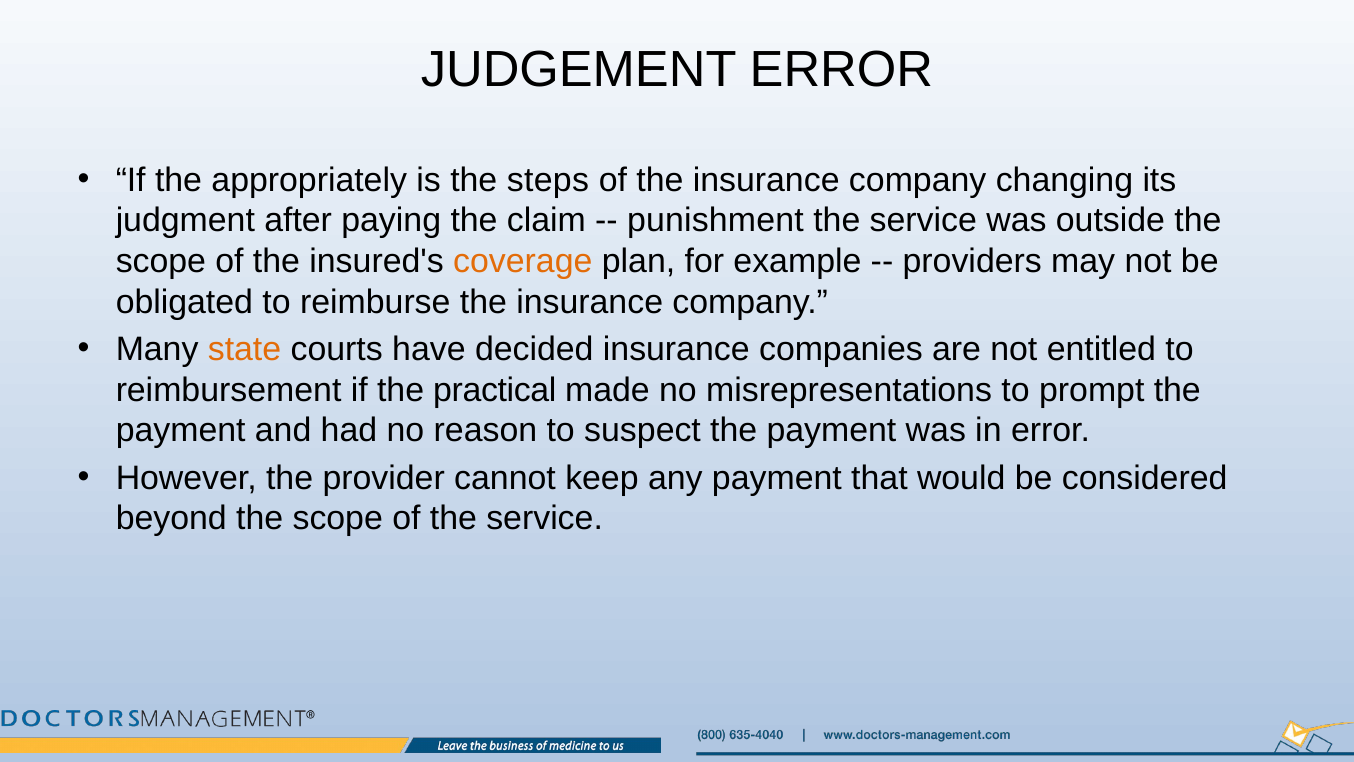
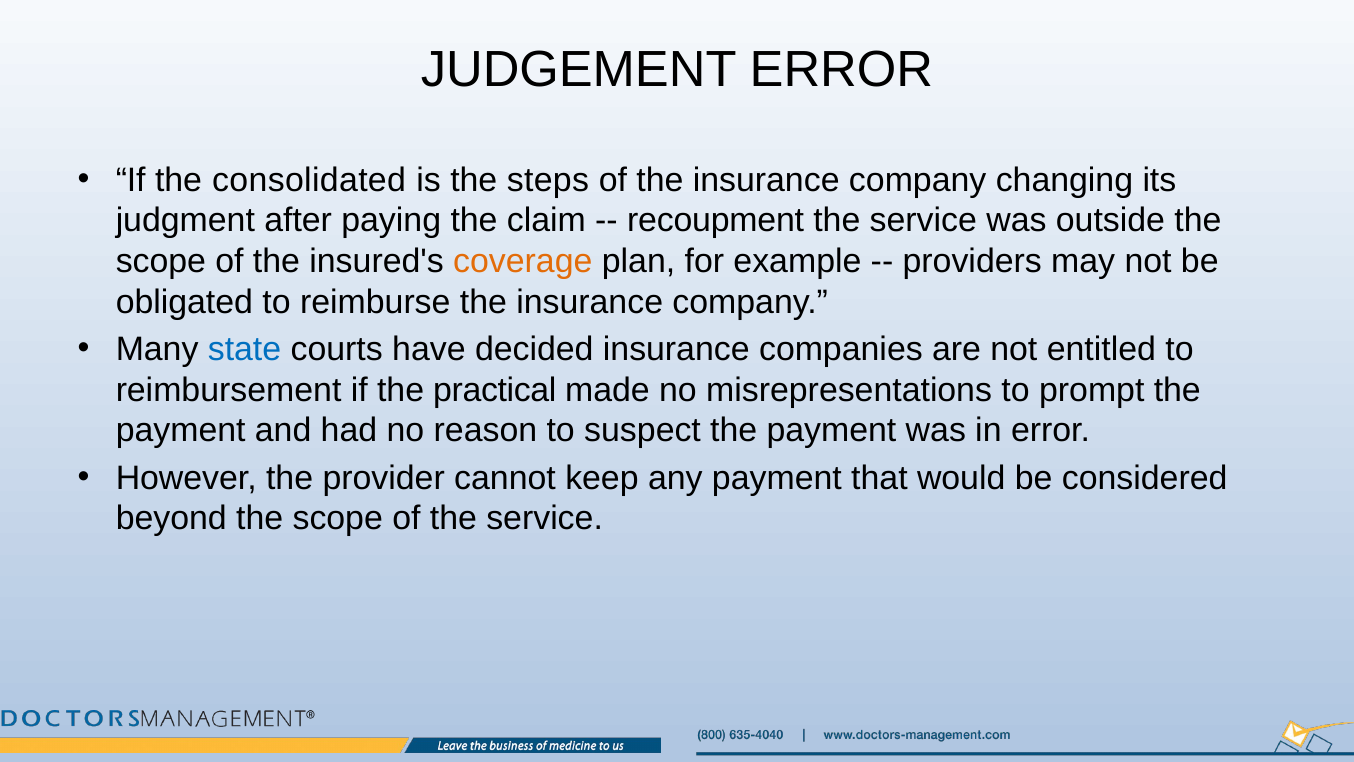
appropriately: appropriately -> consolidated (309, 180)
punishment: punishment -> recoupment (716, 221)
state colour: orange -> blue (245, 349)
